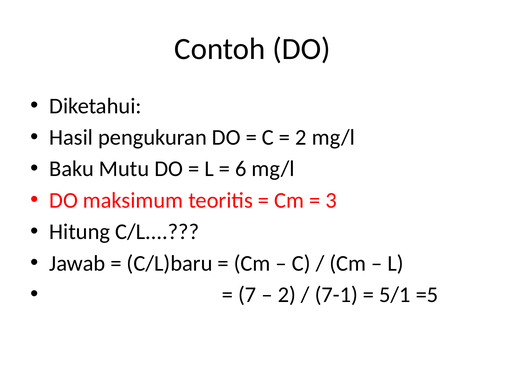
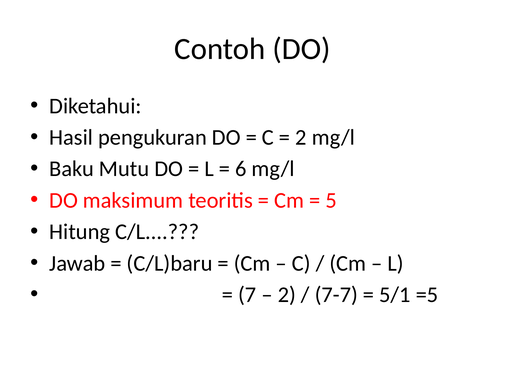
3: 3 -> 5 (331, 200)
7-1: 7-1 -> 7-7 (336, 295)
